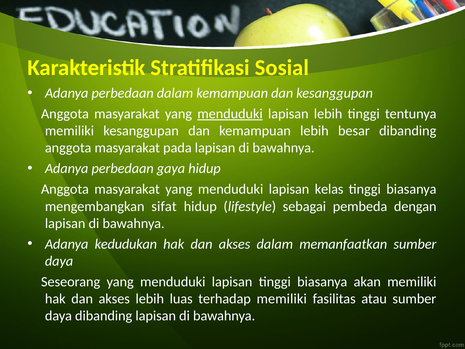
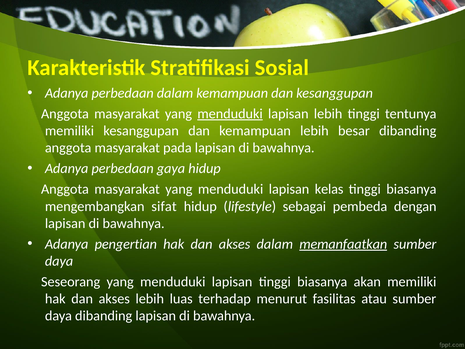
kedudukan: kedudukan -> pengertian (126, 244)
memanfaatkan underline: none -> present (343, 244)
terhadap memiliki: memiliki -> menurut (282, 299)
